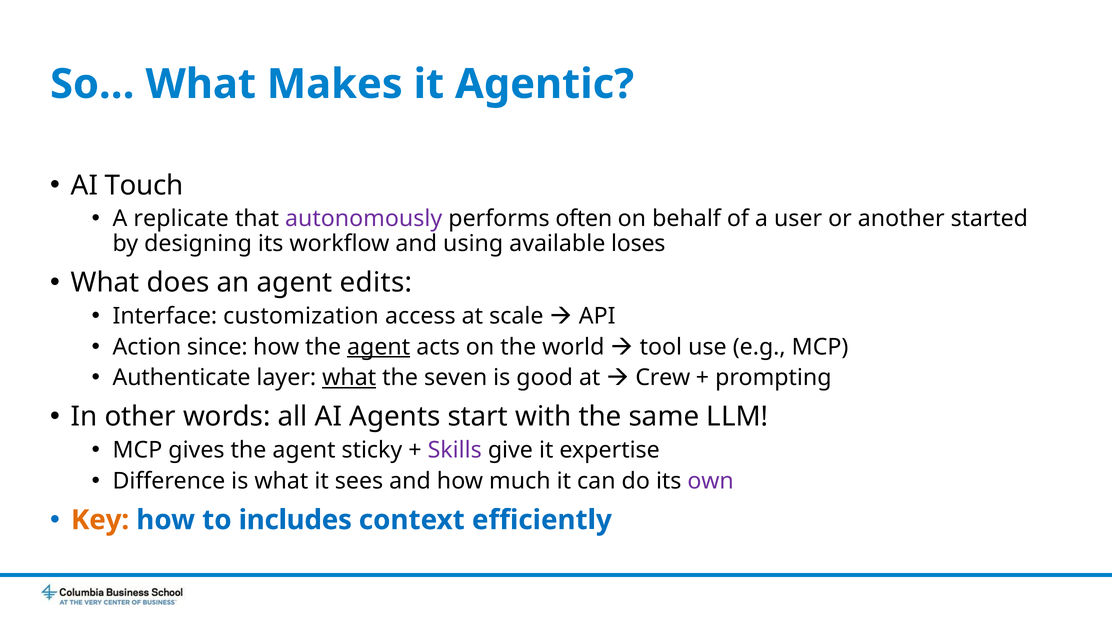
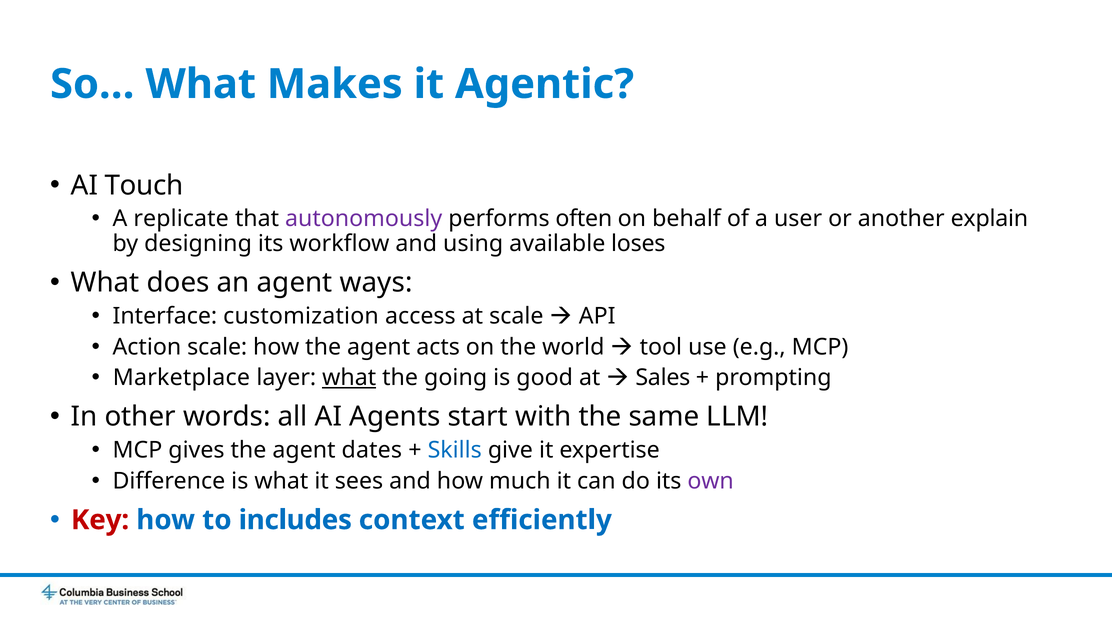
started: started -> explain (989, 219)
edits: edits -> ways (376, 283)
Action since: since -> scale (217, 347)
agent underline: present -> none (379, 347)
Authenticate: Authenticate -> Marketplace (181, 378)
seven: seven -> going (456, 378)
Crew: Crew -> Sales (663, 378)
sticky: sticky -> dates (372, 450)
Skills colour: purple -> blue (455, 450)
Key colour: orange -> red (100, 520)
